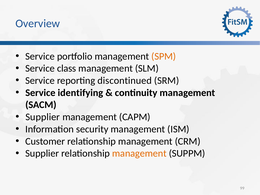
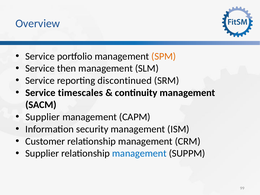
class: class -> then (67, 68)
identifying: identifying -> timescales (80, 93)
management colour: orange -> blue (139, 153)
